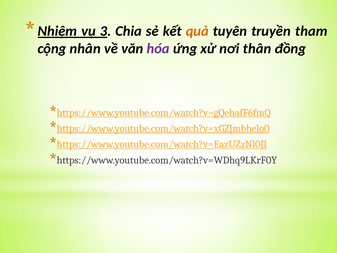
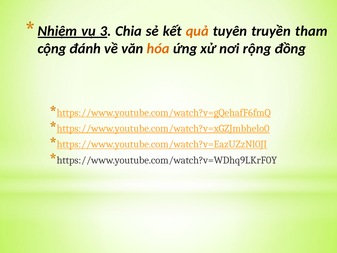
nhân: nhân -> đánh (85, 48)
hóa colour: purple -> orange (158, 48)
thân: thân -> rộng (257, 48)
